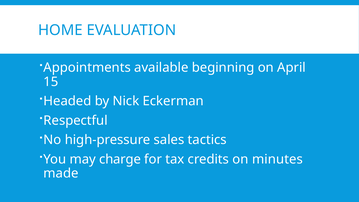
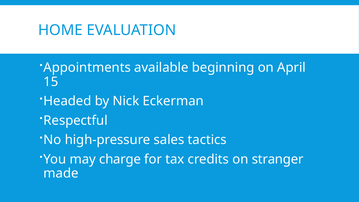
minutes: minutes -> stranger (278, 159)
